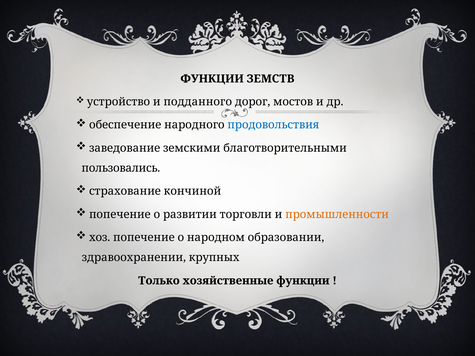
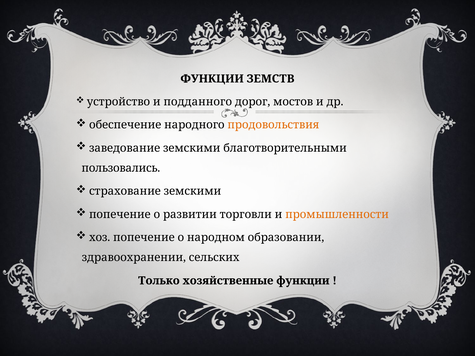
продовольствия colour: blue -> orange (273, 125)
страхование кончиной: кончиной -> земскими (192, 191)
крупных: крупных -> сельских (214, 258)
